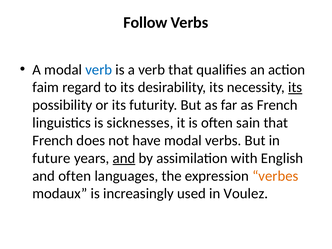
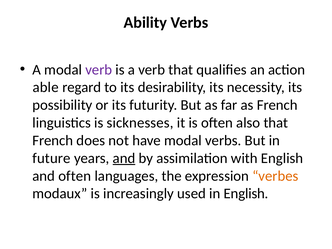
Follow: Follow -> Ability (145, 22)
verb colour: blue -> purple (99, 70)
faim: faim -> able (46, 87)
its underline: present -> none (295, 87)
sain: sain -> also (248, 123)
in Voulez: Voulez -> English (246, 194)
